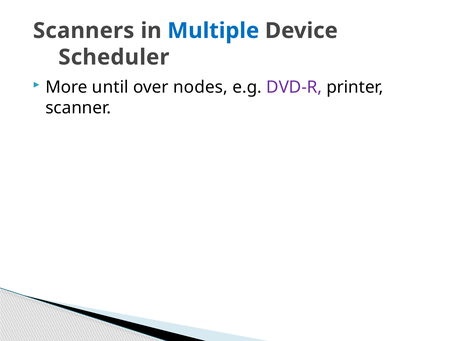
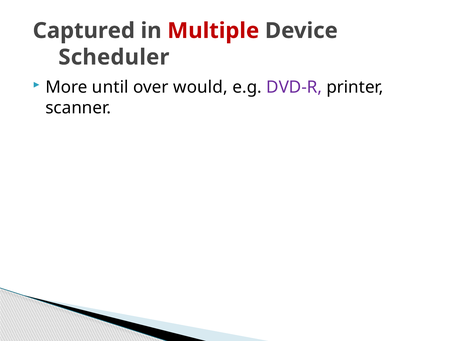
Scanners: Scanners -> Captured (84, 31)
Multiple colour: blue -> red (213, 31)
nodes: nodes -> would (200, 87)
